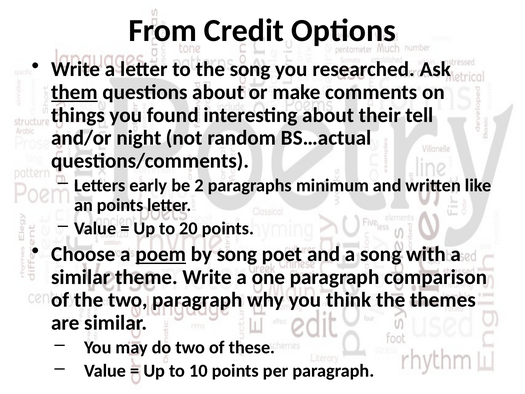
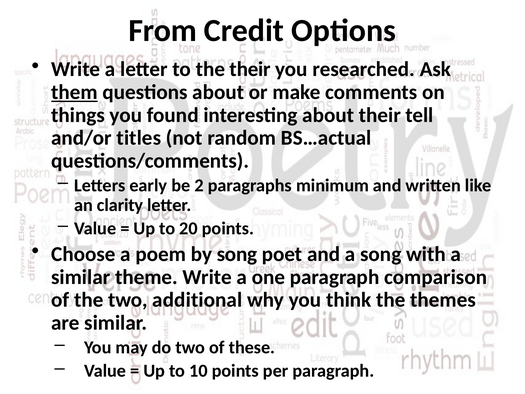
the song: song -> their (250, 69)
night: night -> titles (139, 138)
an points: points -> clarity (120, 205)
poem underline: present -> none (161, 254)
two paragraph: paragraph -> additional (197, 300)
